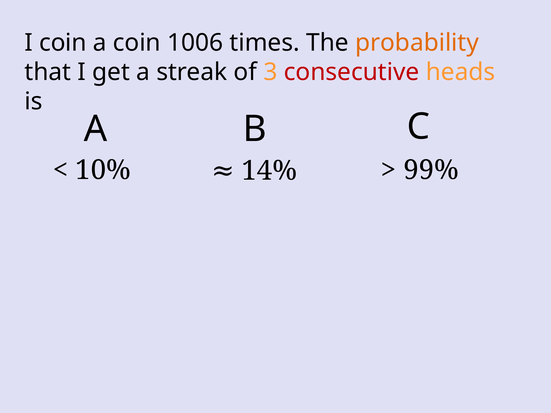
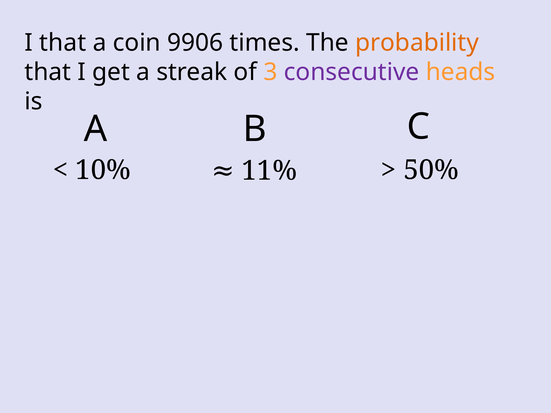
I coin: coin -> that (63, 43)
1006: 1006 -> 9906 (195, 43)
consecutive colour: red -> purple (352, 72)
14%: 14% -> 11% (269, 171)
99%: 99% -> 50% (431, 170)
